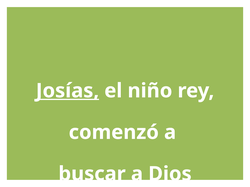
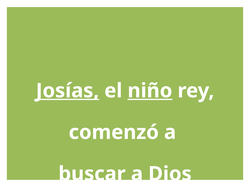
niño underline: none -> present (150, 91)
